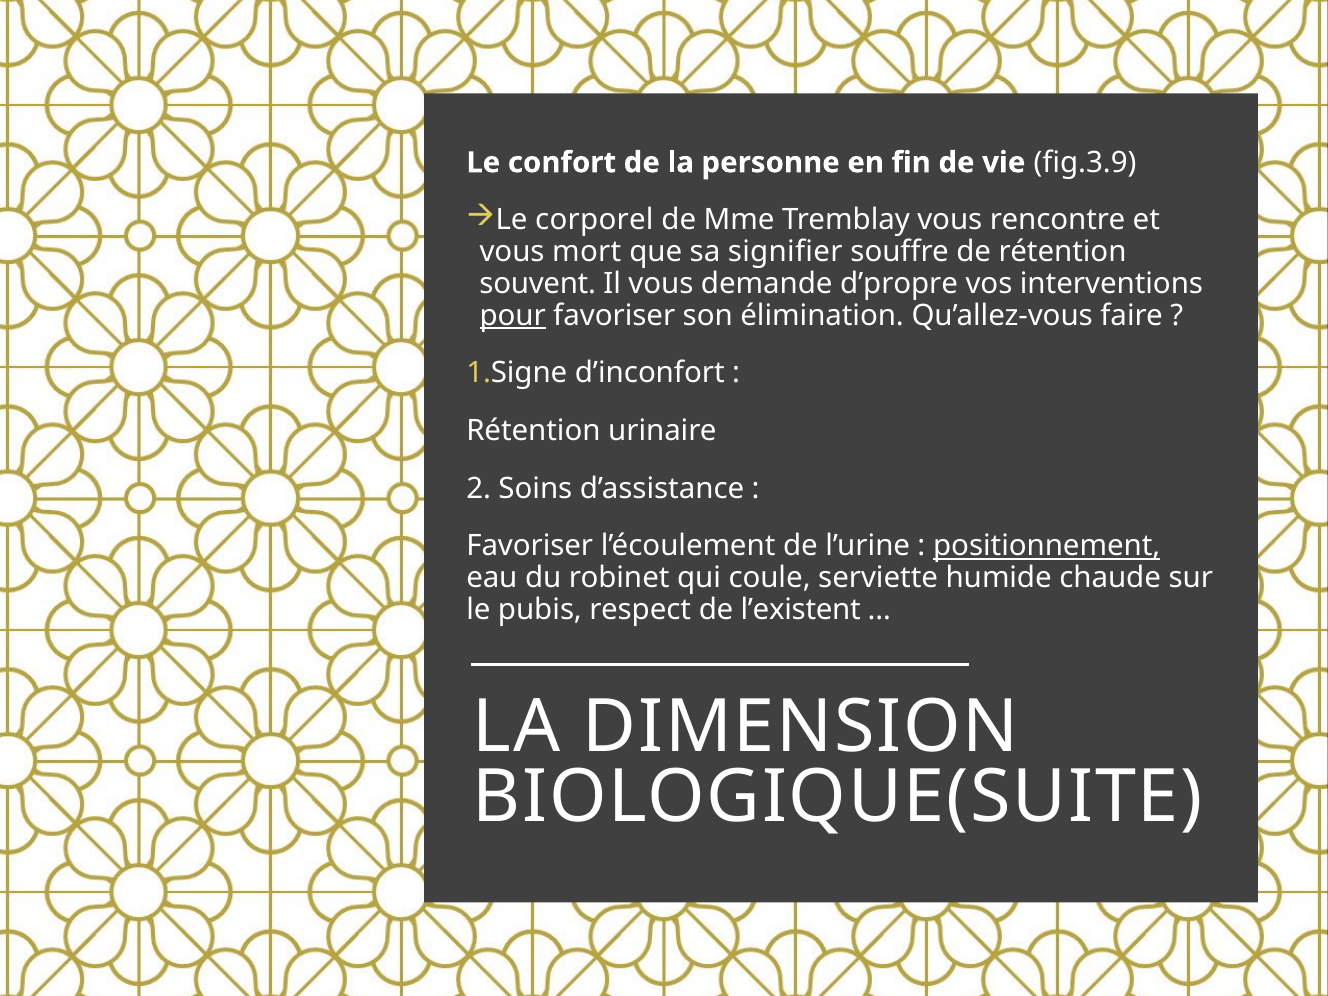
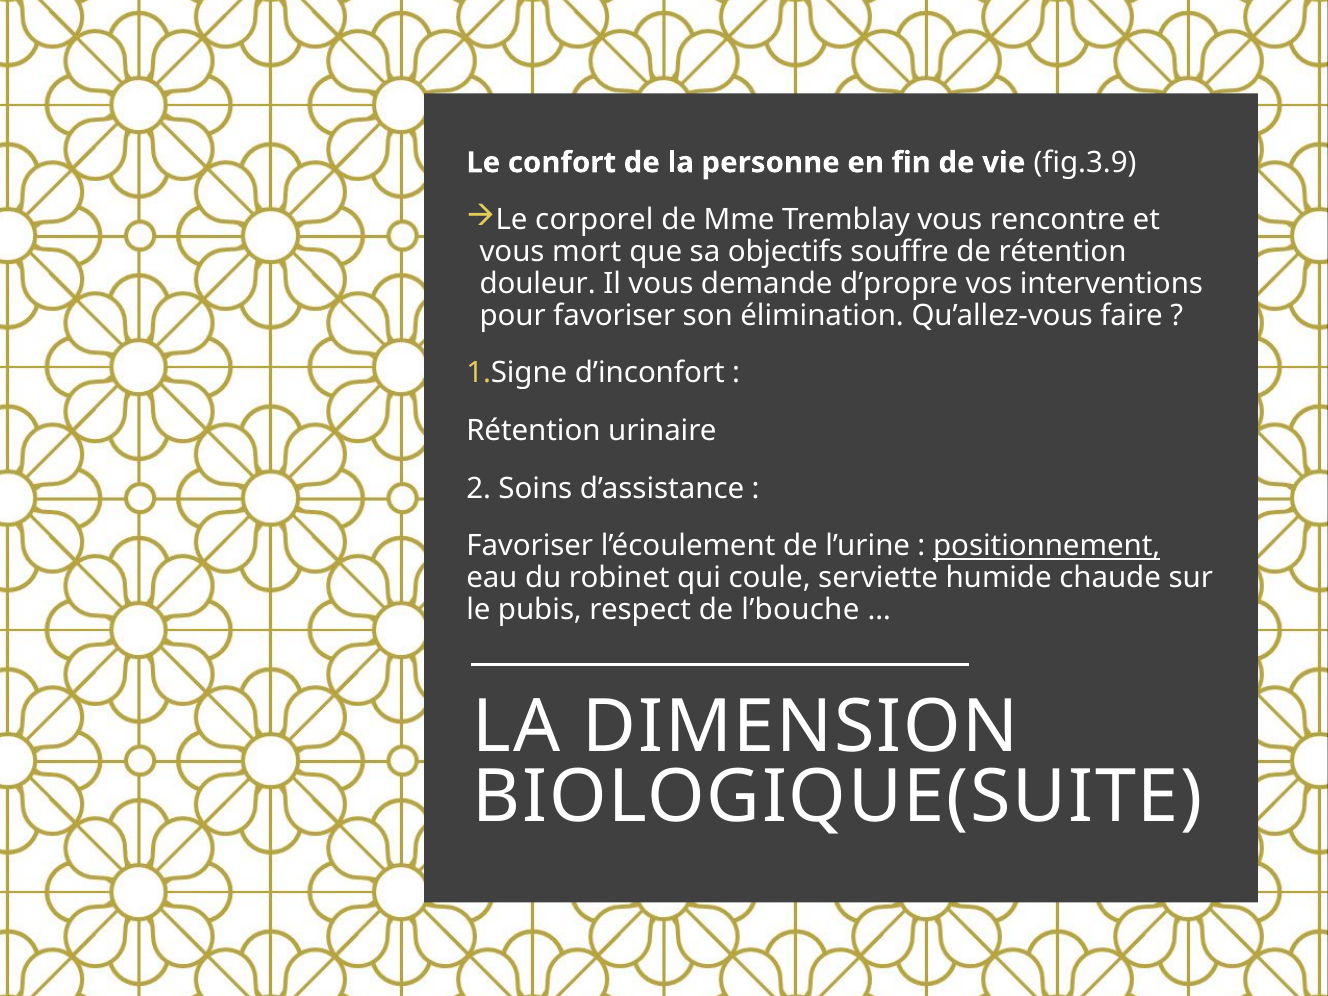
signifier: signifier -> objectifs (785, 252)
souvent: souvent -> douleur (538, 284)
pour underline: present -> none (513, 316)
l’existent: l’existent -> l’bouche (800, 610)
